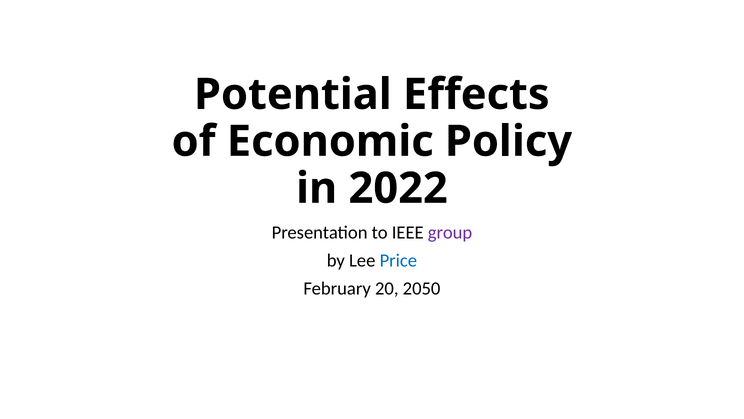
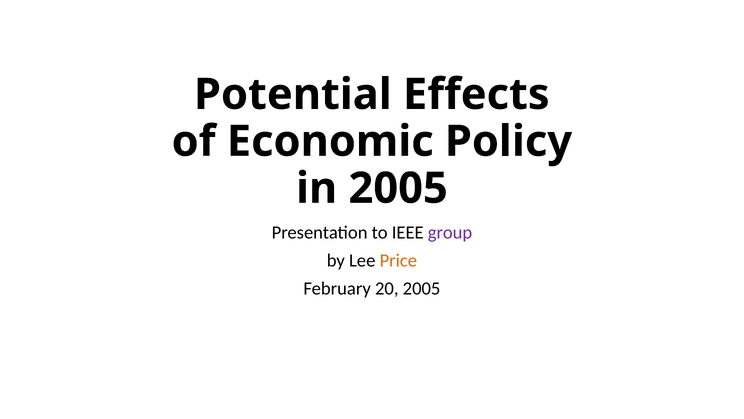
in 2022: 2022 -> 2005 (398, 188)
Price colour: blue -> orange (398, 260)
20 2050: 2050 -> 2005 (422, 288)
